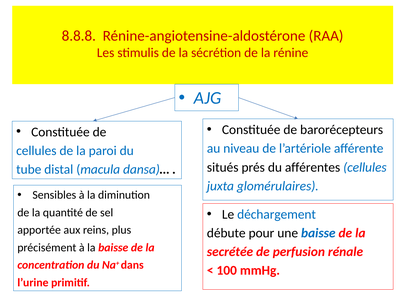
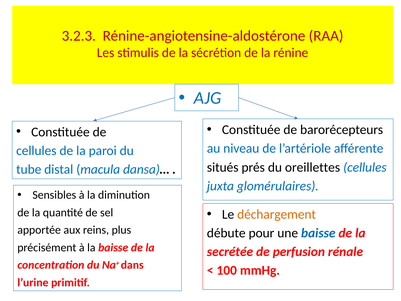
8.8.8: 8.8.8 -> 3.2.3 (79, 36)
afférentes: afférentes -> oreillettes (313, 167)
déchargement colour: blue -> orange (277, 214)
